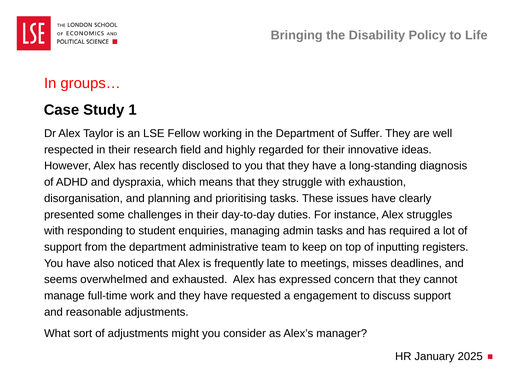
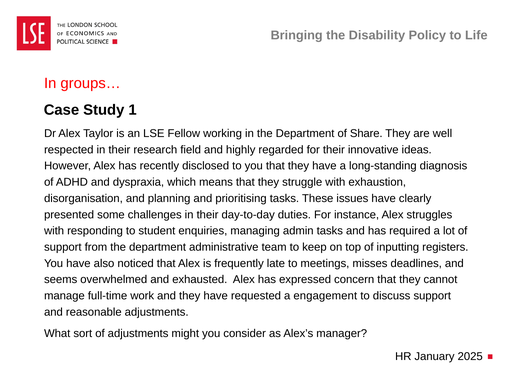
Suffer: Suffer -> Share (366, 133)
